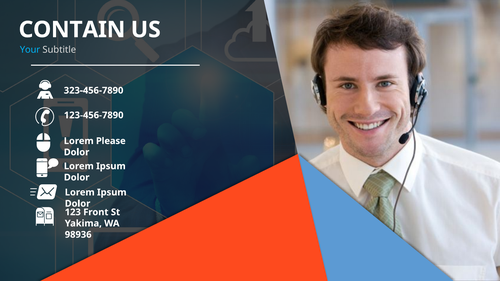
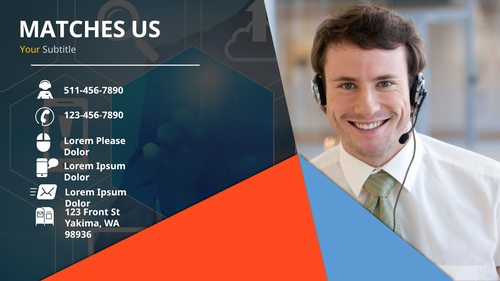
CONTAIN: CONTAIN -> MATCHES (72, 30)
Your colour: light blue -> yellow (30, 50)
323-456-7890: 323-456-7890 -> 511-456-7890 (94, 91)
